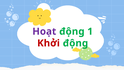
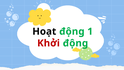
Hoạt colour: purple -> black (44, 31)
